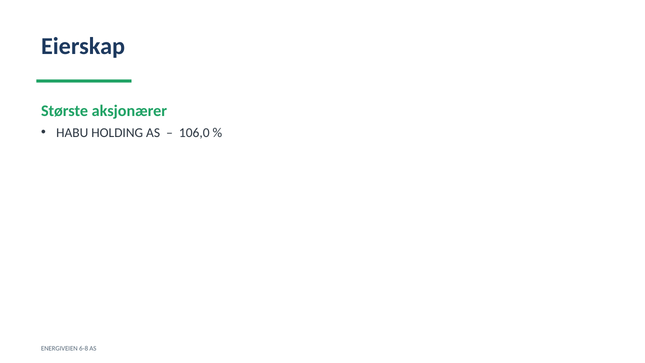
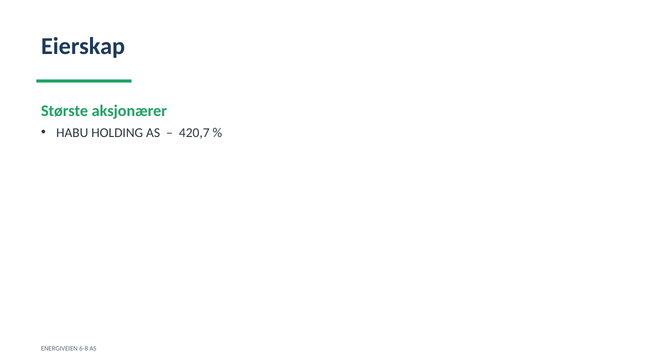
106,0: 106,0 -> 420,7 (194, 133)
